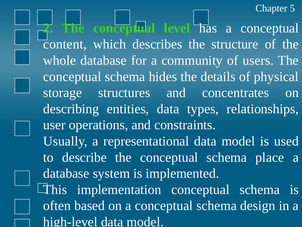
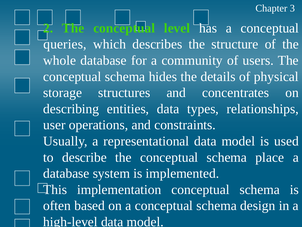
5: 5 -> 3 (292, 8)
content: content -> queries (65, 44)
